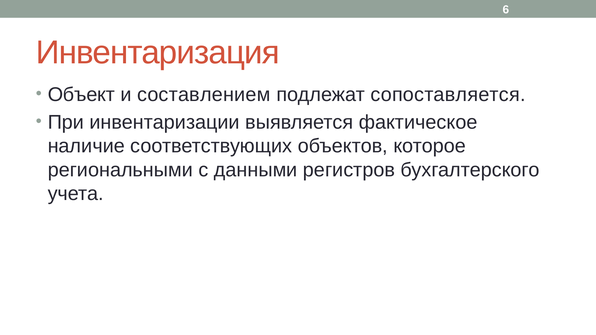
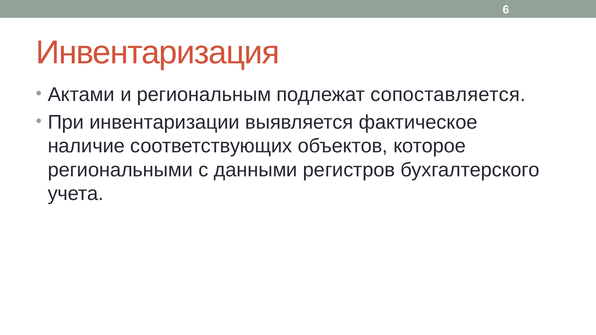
Объект: Объект -> Актами (81, 95)
составлением: составлением -> региональным (204, 95)
